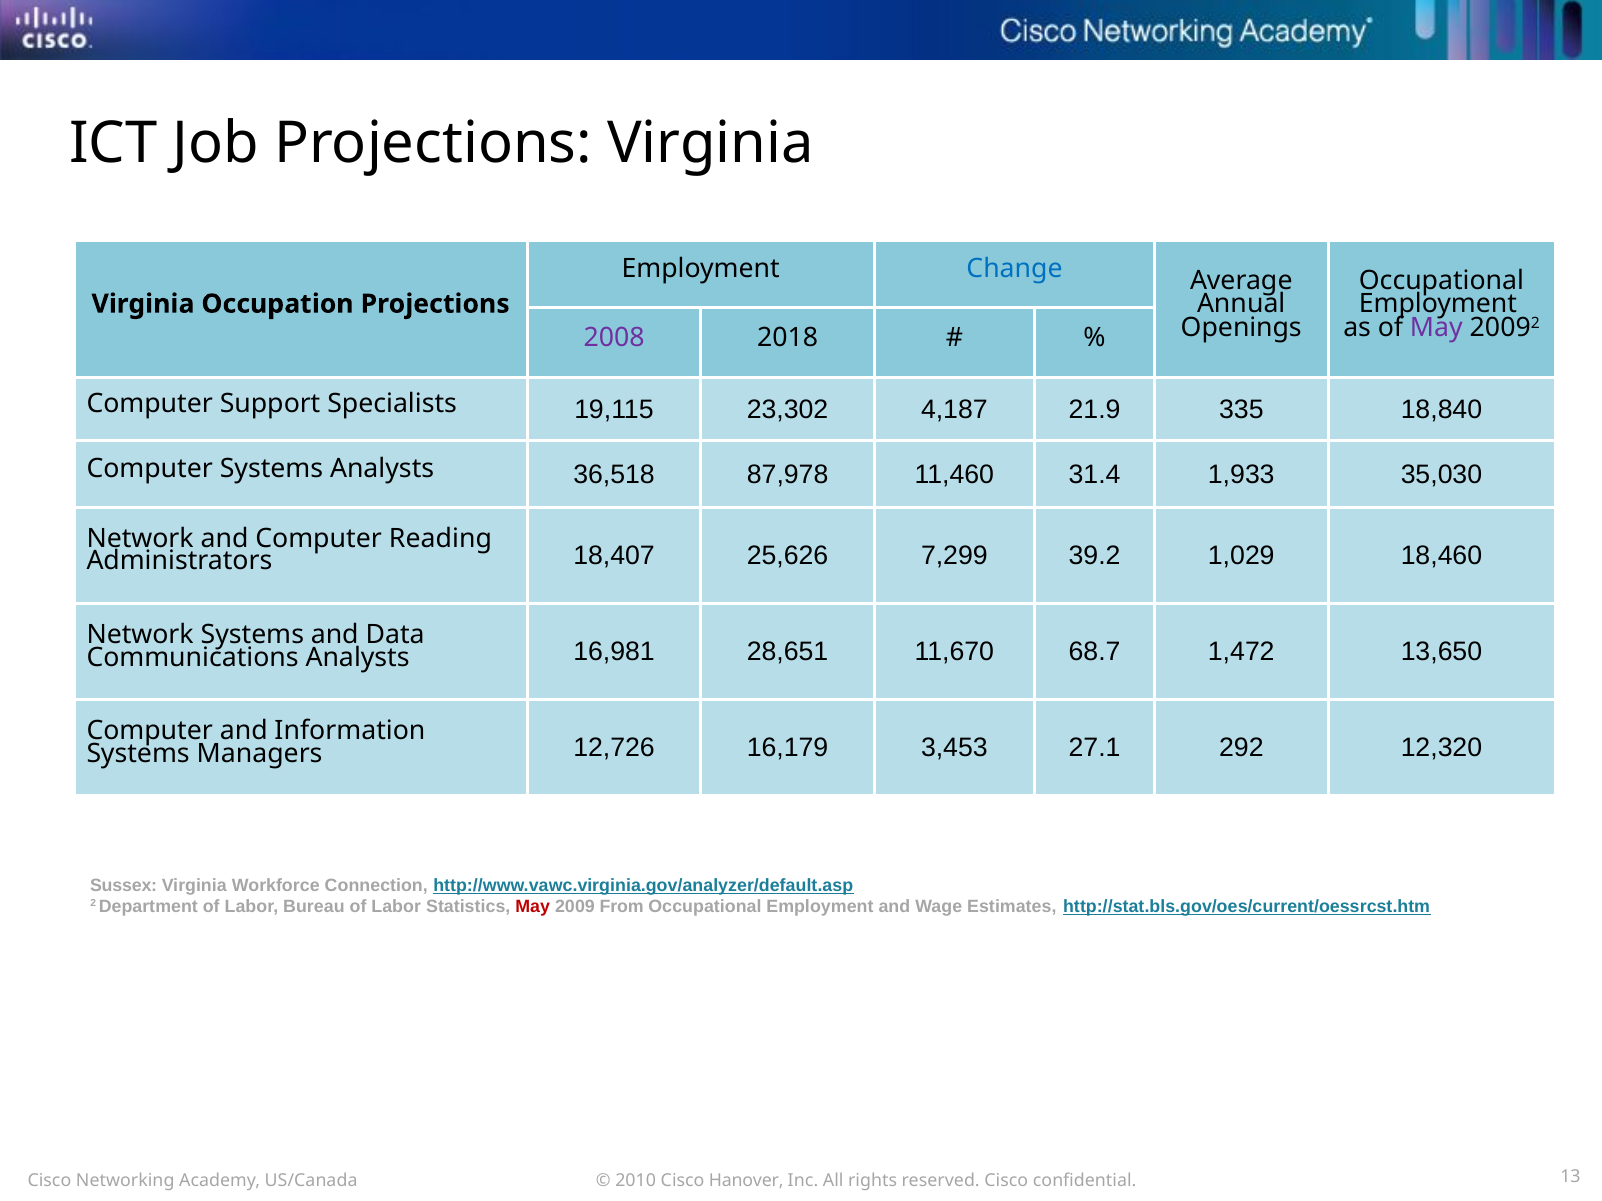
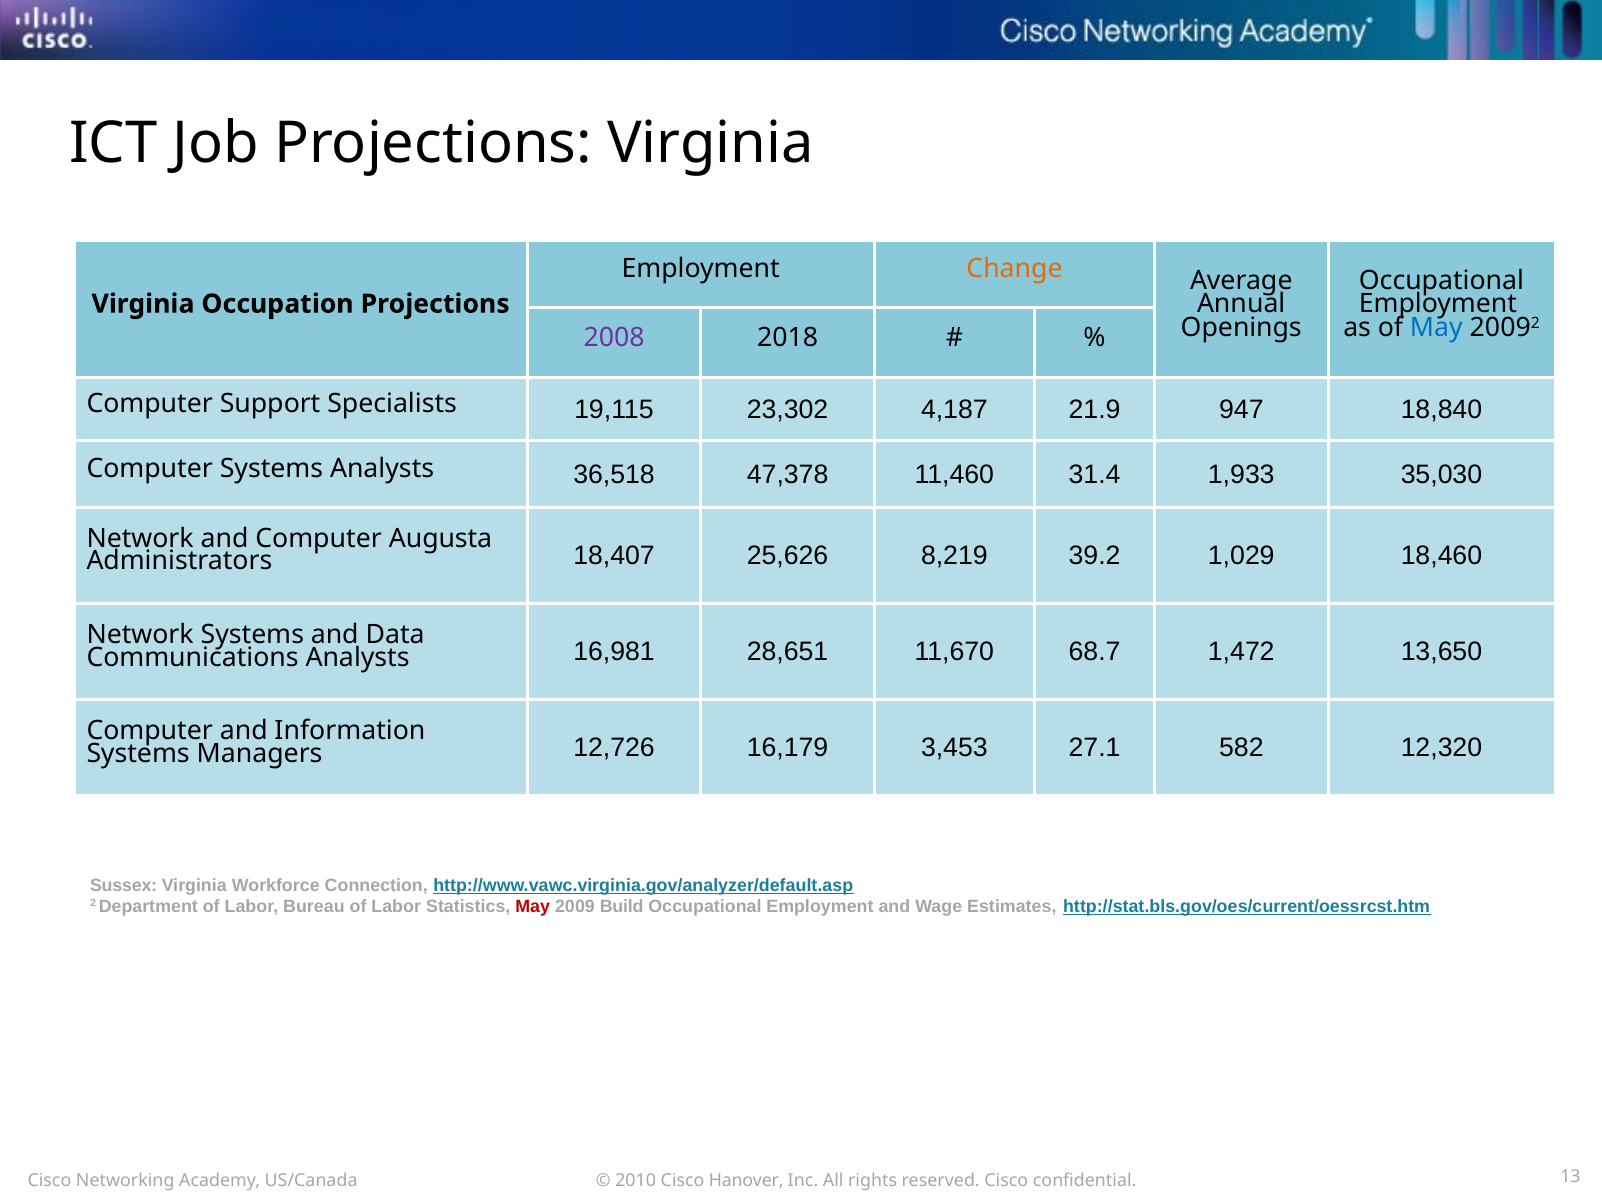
Change colour: blue -> orange (1014, 269)
May colour: purple -> blue (1436, 327)
335: 335 -> 947 (1241, 410)
87,978: 87,978 -> 47,378 (788, 475)
Reading: Reading -> Augusta (441, 539)
7,299: 7,299 -> 8,219 (954, 556)
292: 292 -> 582 (1241, 748)
From: From -> Build (622, 907)
